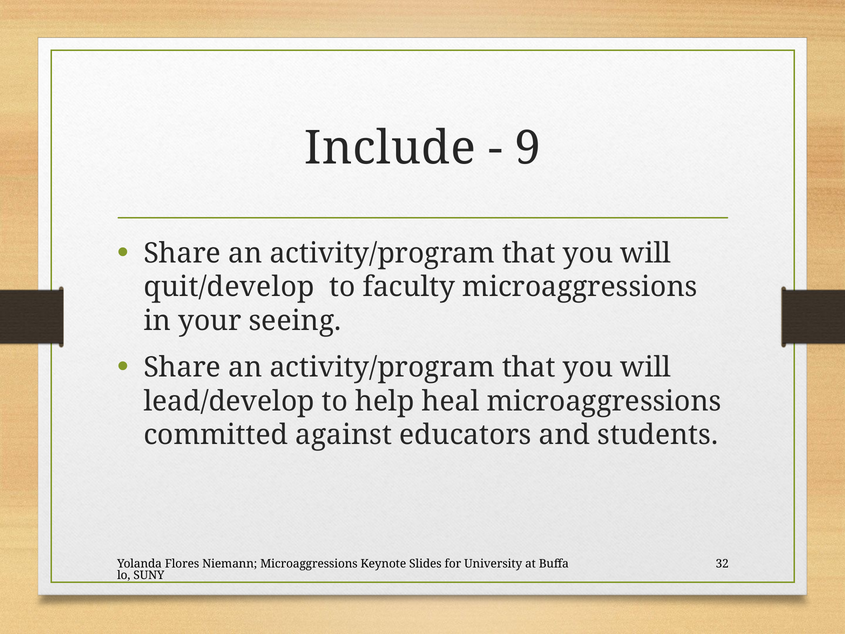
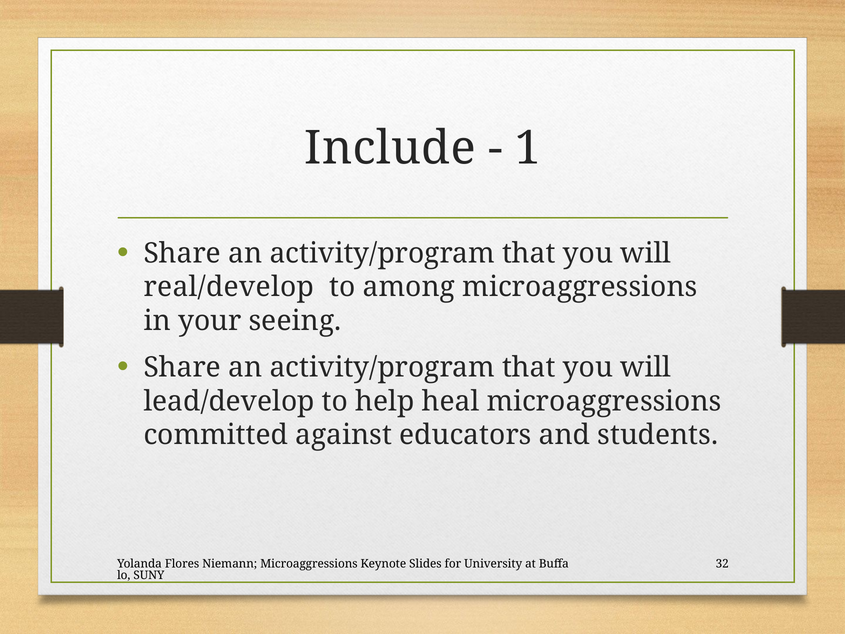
9: 9 -> 1 (528, 148)
quit/develop: quit/develop -> real/develop (229, 287)
faculty: faculty -> among (409, 287)
